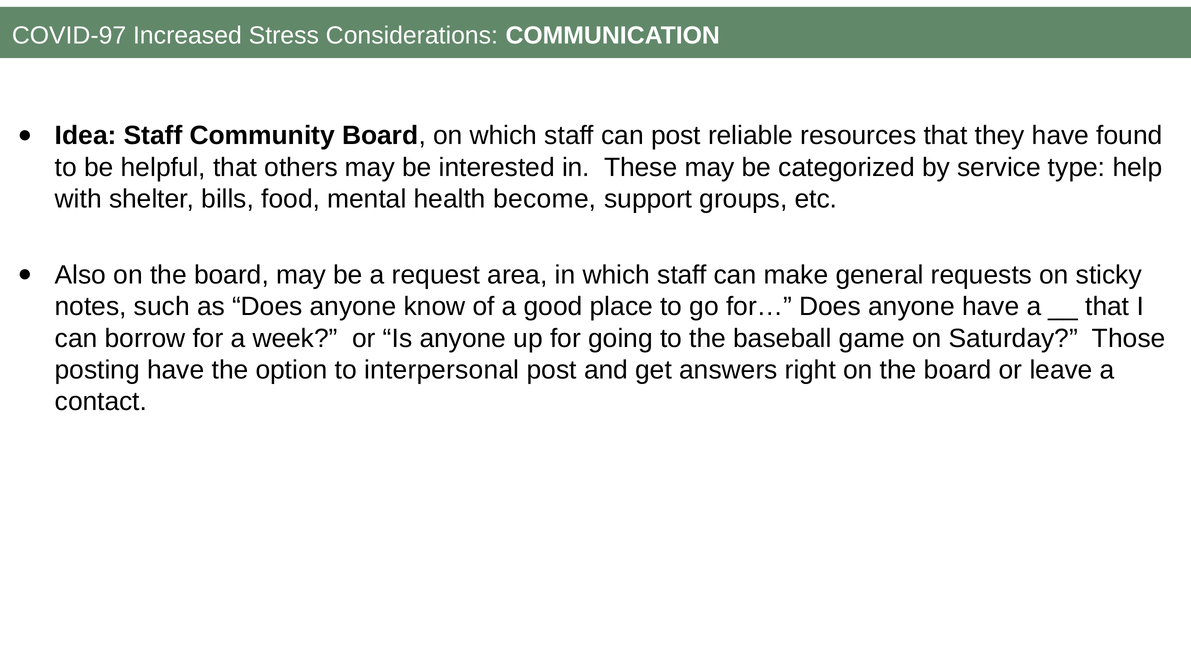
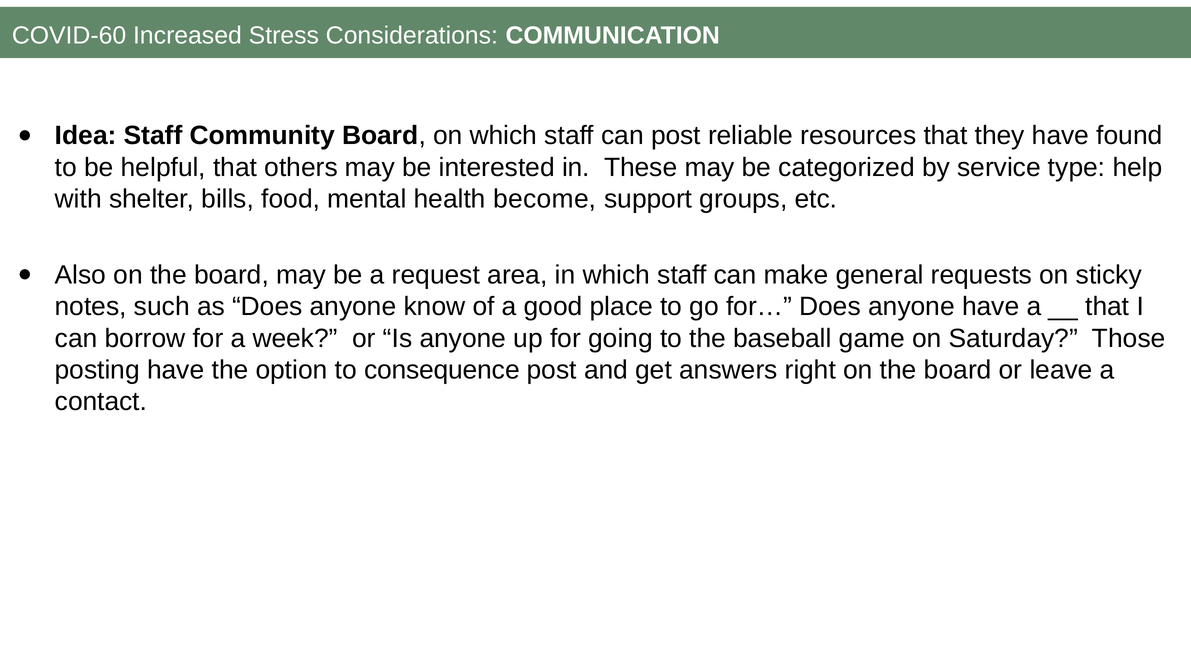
COVID-97: COVID-97 -> COVID-60 (69, 35)
interpersonal: interpersonal -> consequence (442, 370)
